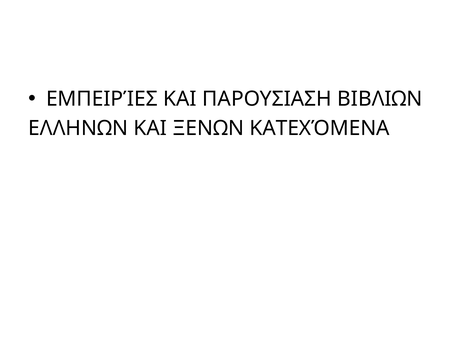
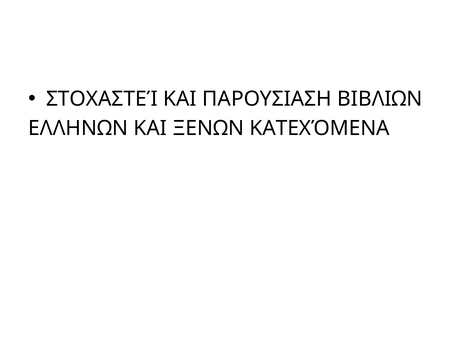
ΕΜΠΕΙΡΊΕΣ: ΕΜΠΕΙΡΊΕΣ -> ΣΤΟΧΑΣΤΕΊ (102, 99)
